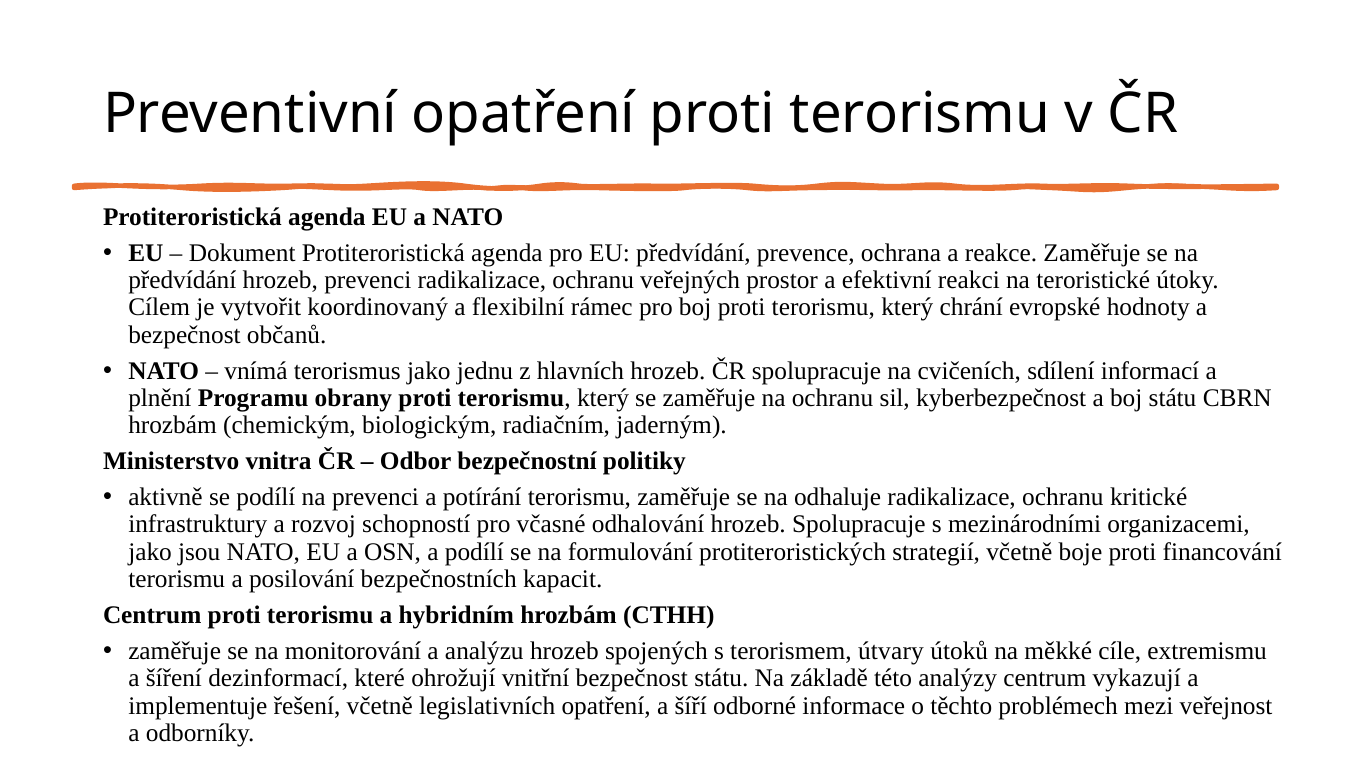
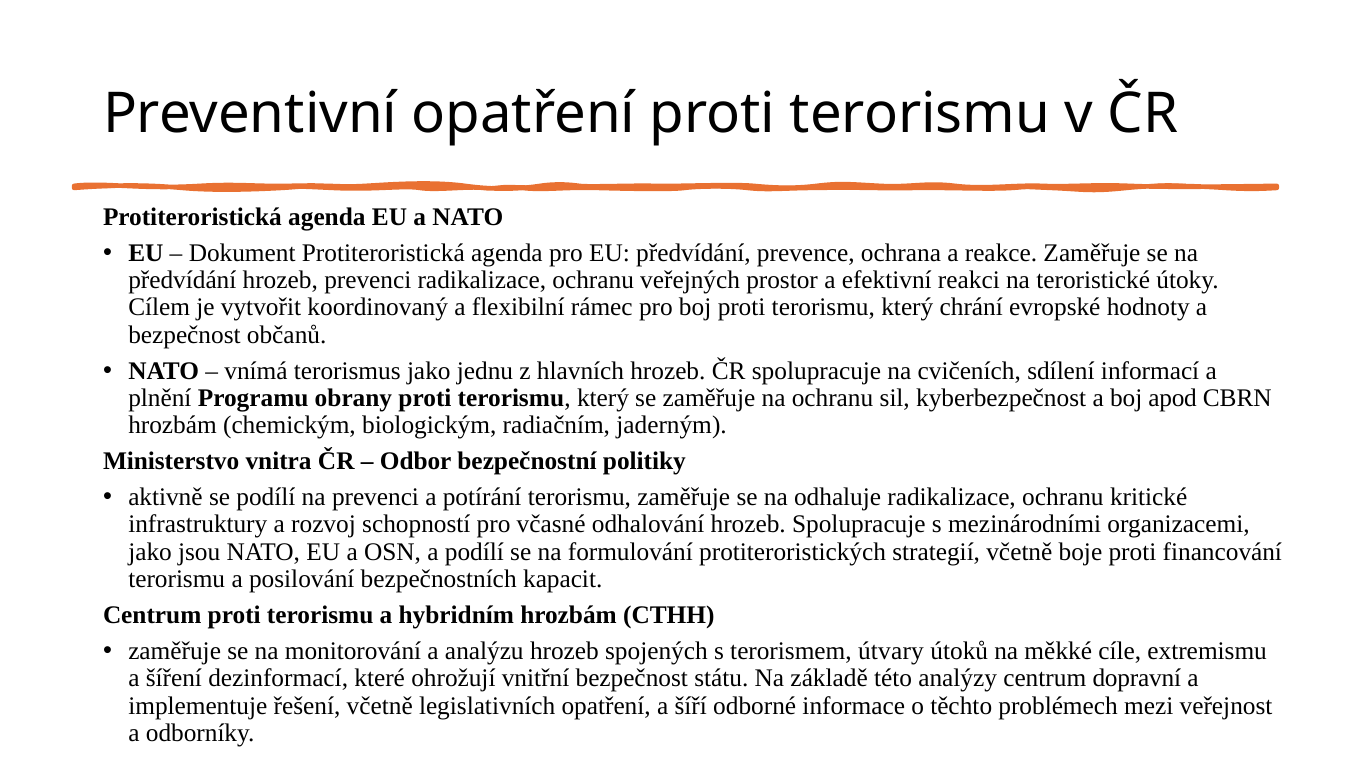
boj státu: státu -> apod (1173, 398)
vykazují: vykazují -> dopravní (1137, 678)
